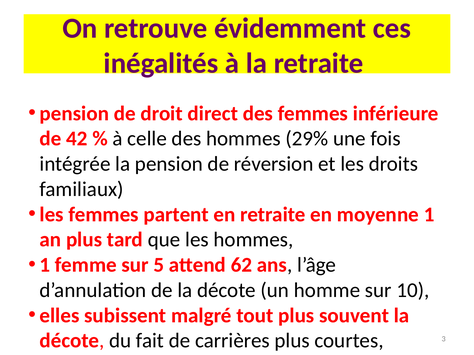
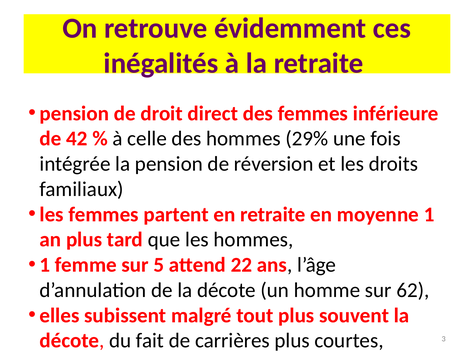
62: 62 -> 22 (241, 265)
10: 10 -> 62 (413, 291)
